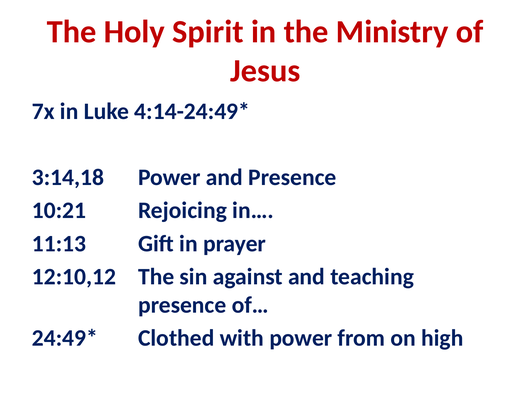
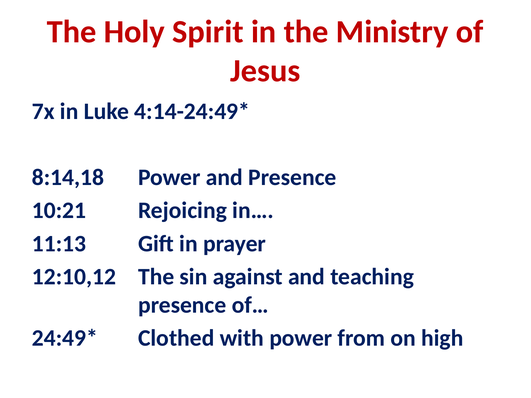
3:14,18: 3:14,18 -> 8:14,18 (68, 178)
